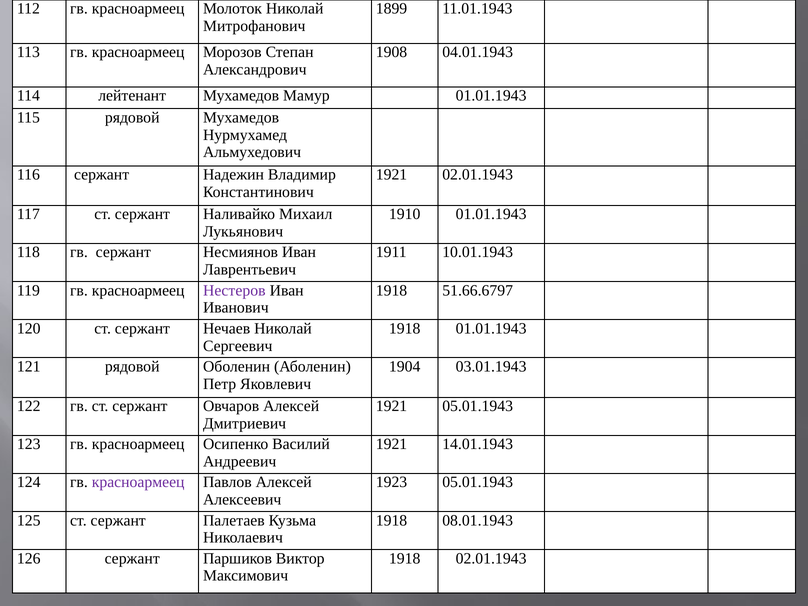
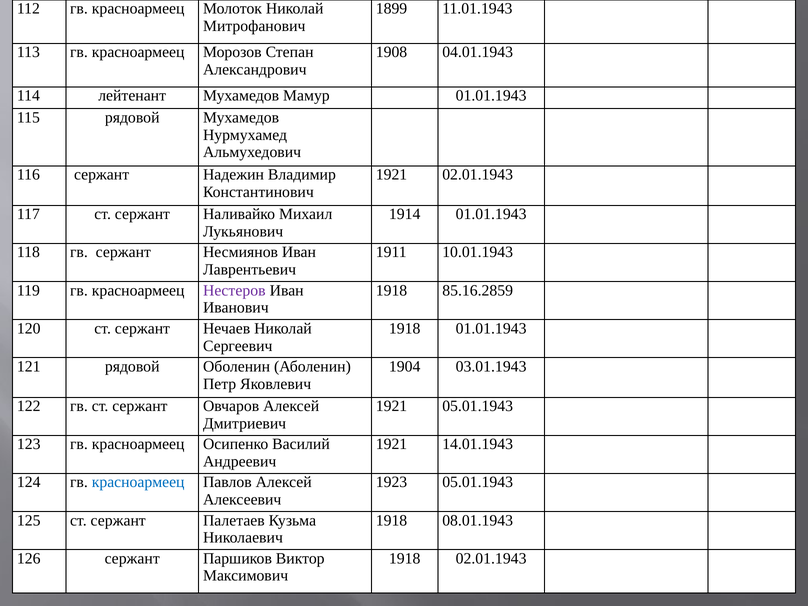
1910: 1910 -> 1914 (405, 214)
51.66.6797: 51.66.6797 -> 85.16.2859 (478, 290)
красноармеец colour: purple -> blue (138, 482)
